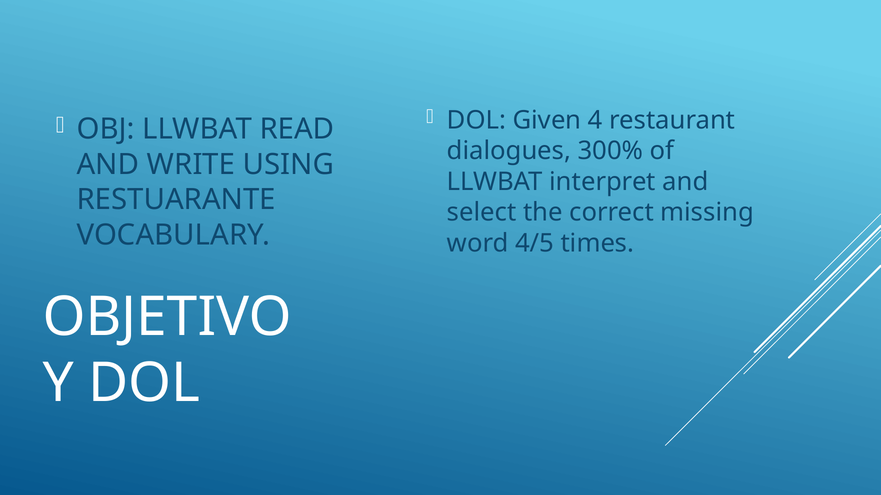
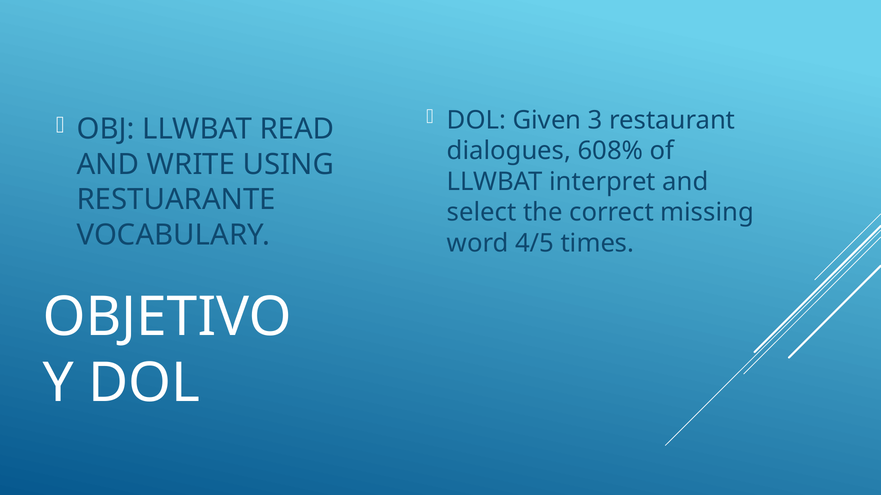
4: 4 -> 3 (595, 120)
300%: 300% -> 608% (610, 151)
